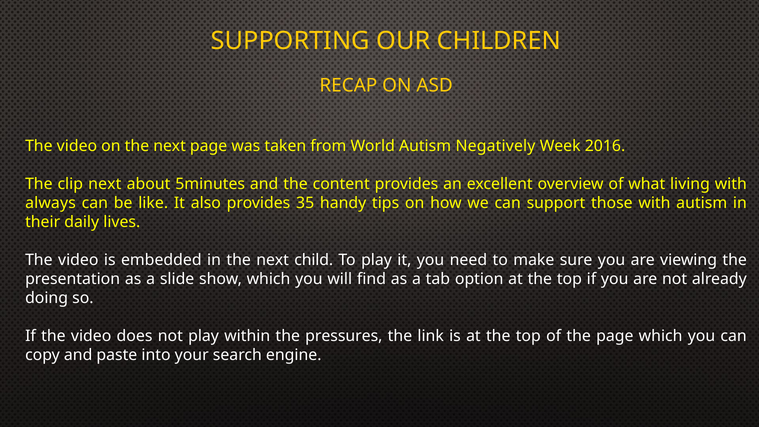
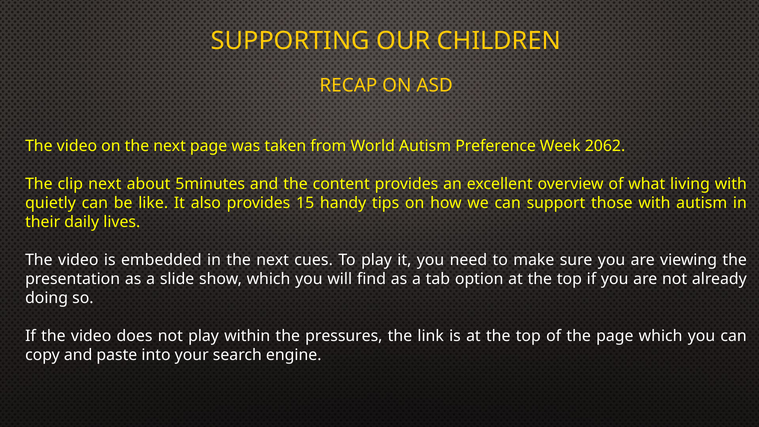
Negatively: Negatively -> Preference (496, 146)
2016: 2016 -> 2062 (605, 146)
always: always -> quietly (51, 203)
35: 35 -> 15 (305, 203)
child: child -> cues (314, 260)
